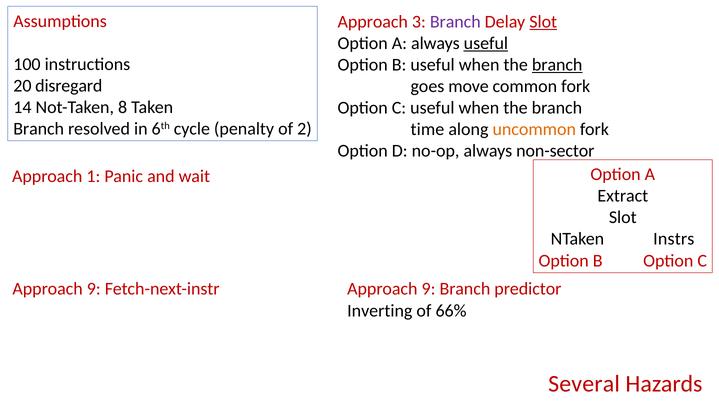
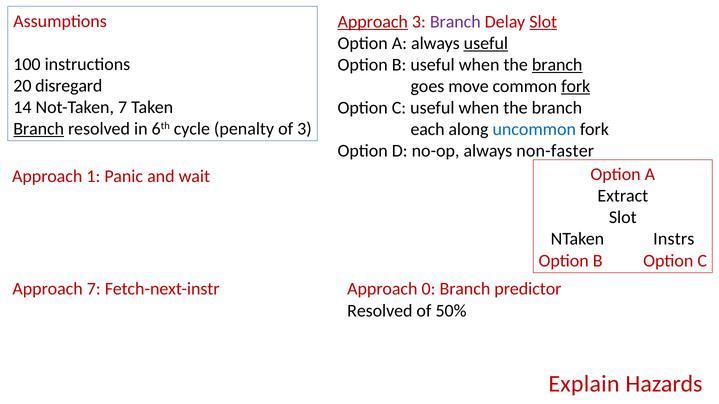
Approach underline: none -> present (373, 22)
fork underline: none -> present (576, 86)
Not-Taken 8: 8 -> 7 (123, 107)
Branch underline: none -> present (39, 129)
of 2: 2 -> 3 (304, 129)
time: time -> each (428, 130)
uncommon colour: orange -> blue (534, 130)
non-sector: non-sector -> non-faster (555, 151)
9: 9 -> 7 (94, 289)
9: 9 -> 0 (429, 289)
Inverting: Inverting -> Resolved (380, 311)
66%: 66% -> 50% (451, 311)
Several: Several -> Explain (584, 384)
